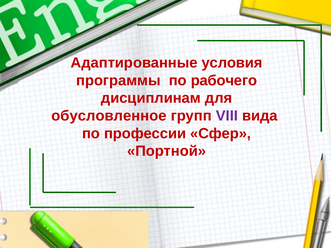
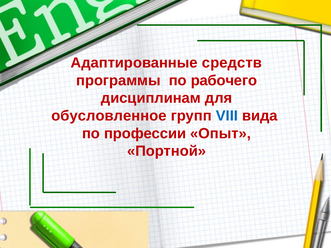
условия: условия -> средств (232, 63)
VIII colour: purple -> blue (227, 116)
Сфер: Сфер -> Опыт (221, 134)
